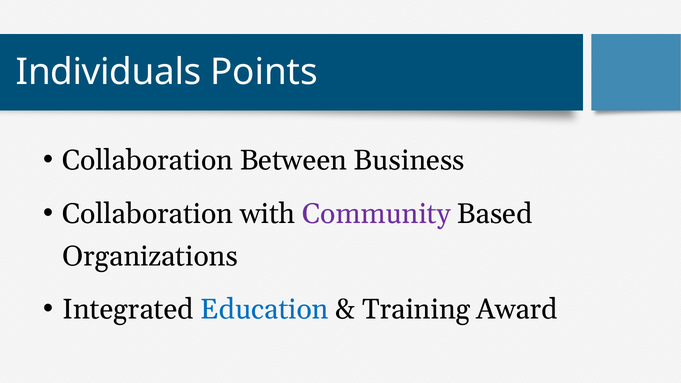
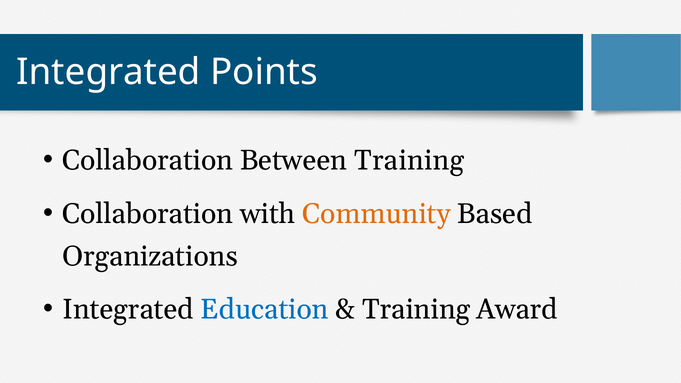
Individuals: Individuals -> Integrated (108, 72)
Between Business: Business -> Training (409, 161)
Community colour: purple -> orange (376, 214)
